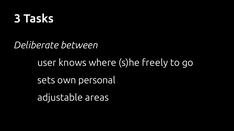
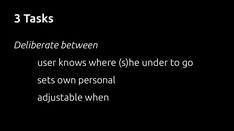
freely: freely -> under (155, 63)
areas: areas -> when (97, 98)
